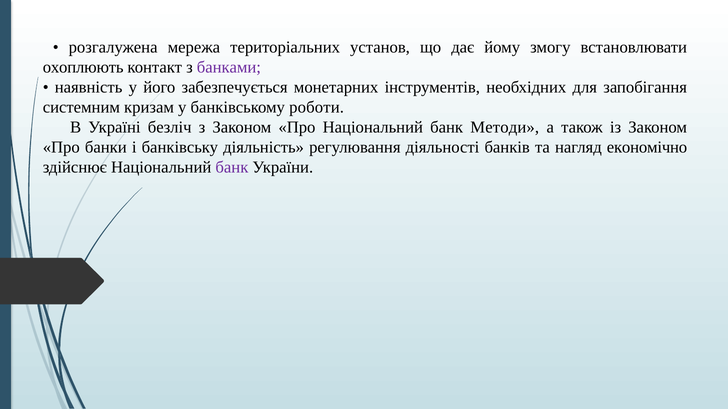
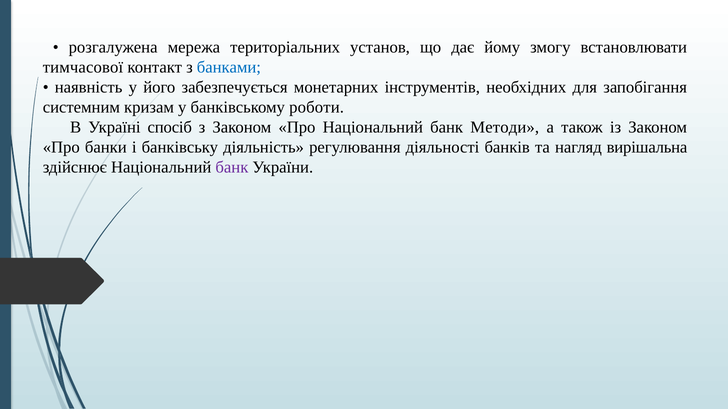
охоплюють: охоплюють -> тимчасової (83, 67)
банками colour: purple -> blue (229, 67)
безліч: безліч -> спосіб (170, 127)
економічно: економічно -> вирішальна (647, 147)
